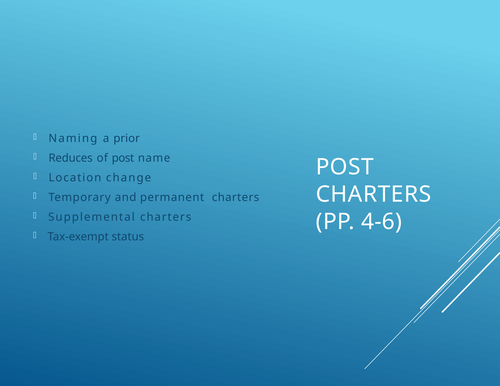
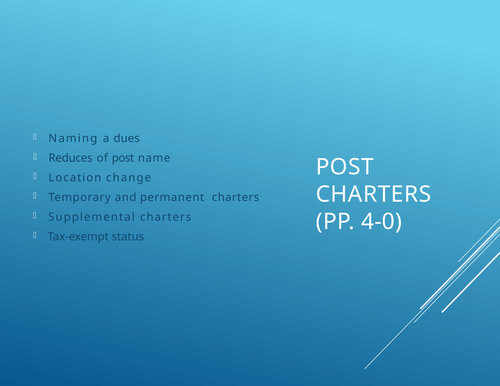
prior: prior -> dues (127, 139)
4-6: 4-6 -> 4-0 (382, 222)
